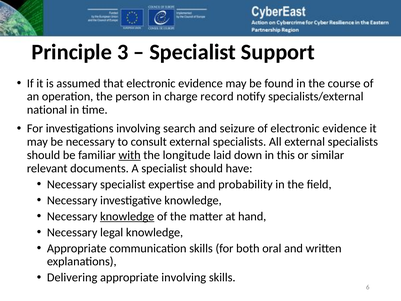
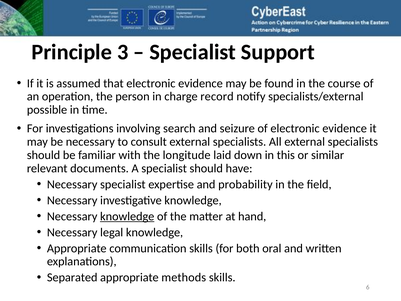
national: national -> possible (47, 110)
with underline: present -> none (130, 155)
Delivering: Delivering -> Separated (72, 277)
appropriate involving: involving -> methods (184, 277)
